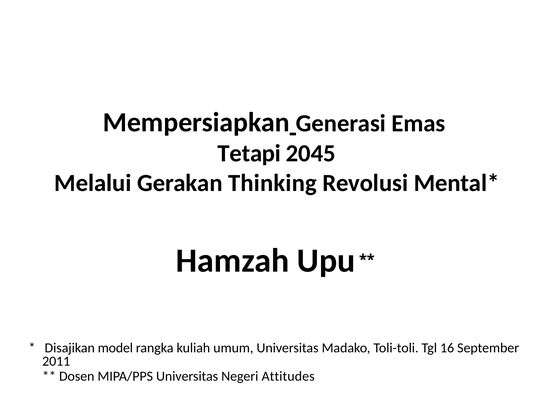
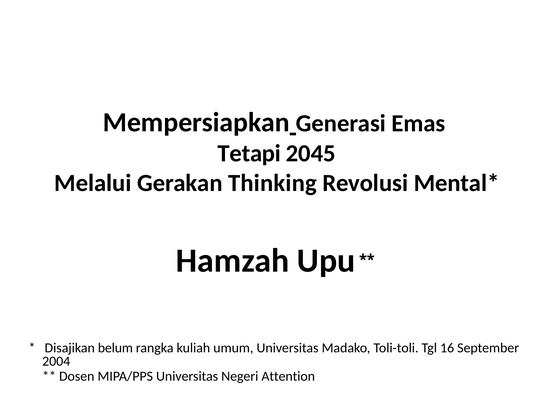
model: model -> belum (115, 348)
2011: 2011 -> 2004 (56, 362)
Attitudes: Attitudes -> Attention (288, 377)
